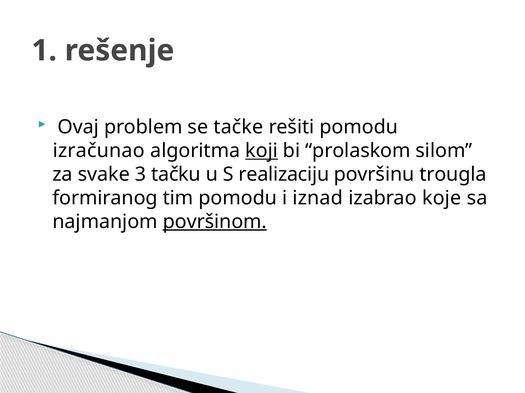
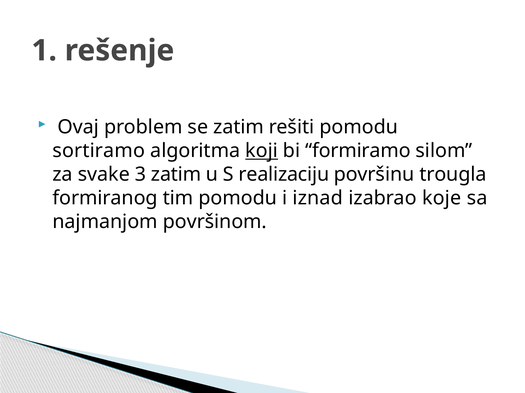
se tačke: tačke -> zatim (239, 127)
izračunao: izračunao -> sortiramo (99, 151)
prolaskom: prolaskom -> formiramo (358, 151)
3 tačku: tačku -> zatim (176, 175)
površinom underline: present -> none (215, 222)
